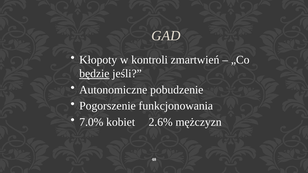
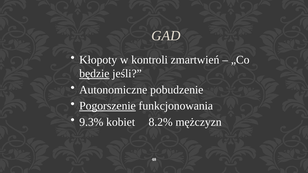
Pogorszenie underline: none -> present (108, 106)
7.0%: 7.0% -> 9.3% (91, 122)
2.6%: 2.6% -> 8.2% (161, 122)
